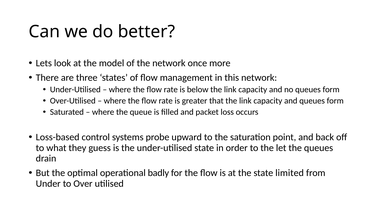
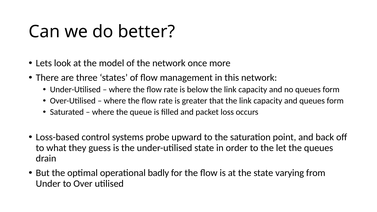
limited: limited -> varying (290, 173)
